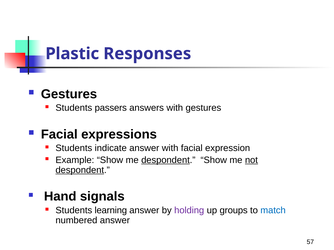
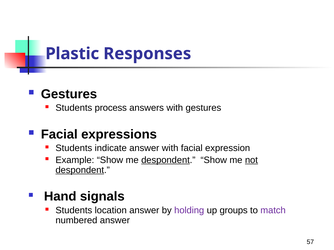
passers: passers -> process (111, 108)
learning: learning -> location (111, 211)
match colour: blue -> purple (273, 211)
